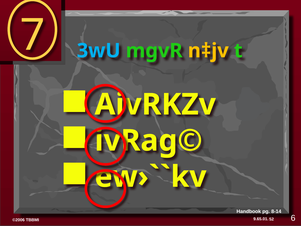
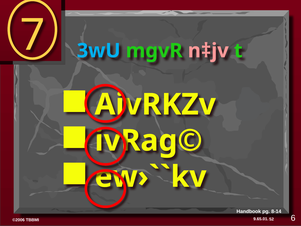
n‡jv colour: yellow -> pink (208, 51)
